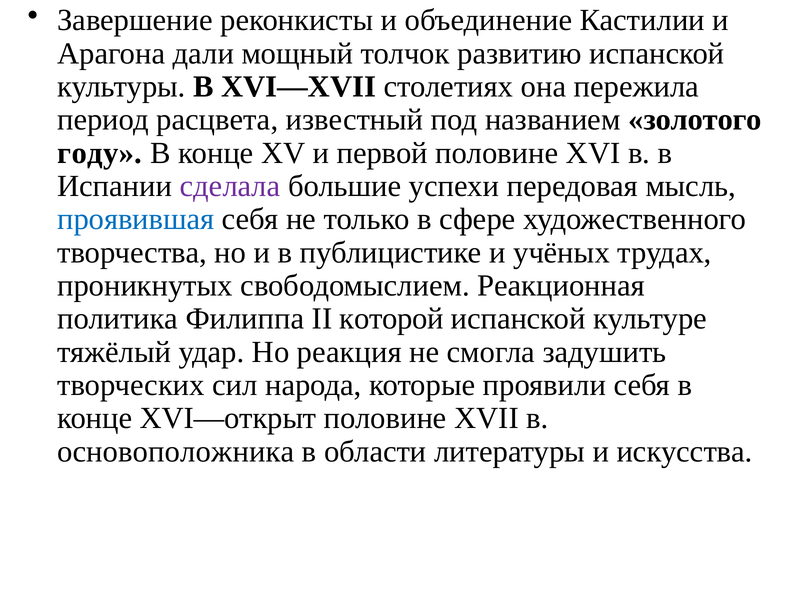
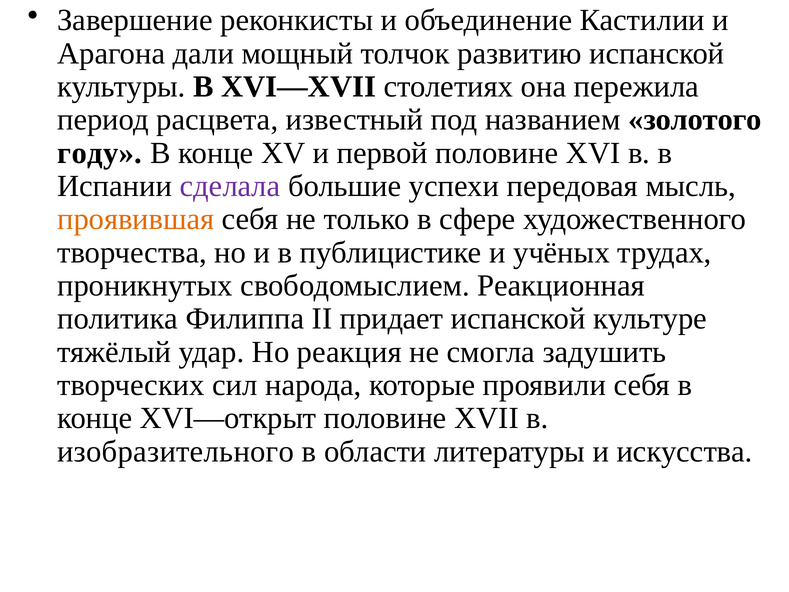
проявившая colour: blue -> orange (136, 219)
которой: которой -> придает (392, 319)
основоположника: основоположника -> изобразительного (176, 451)
